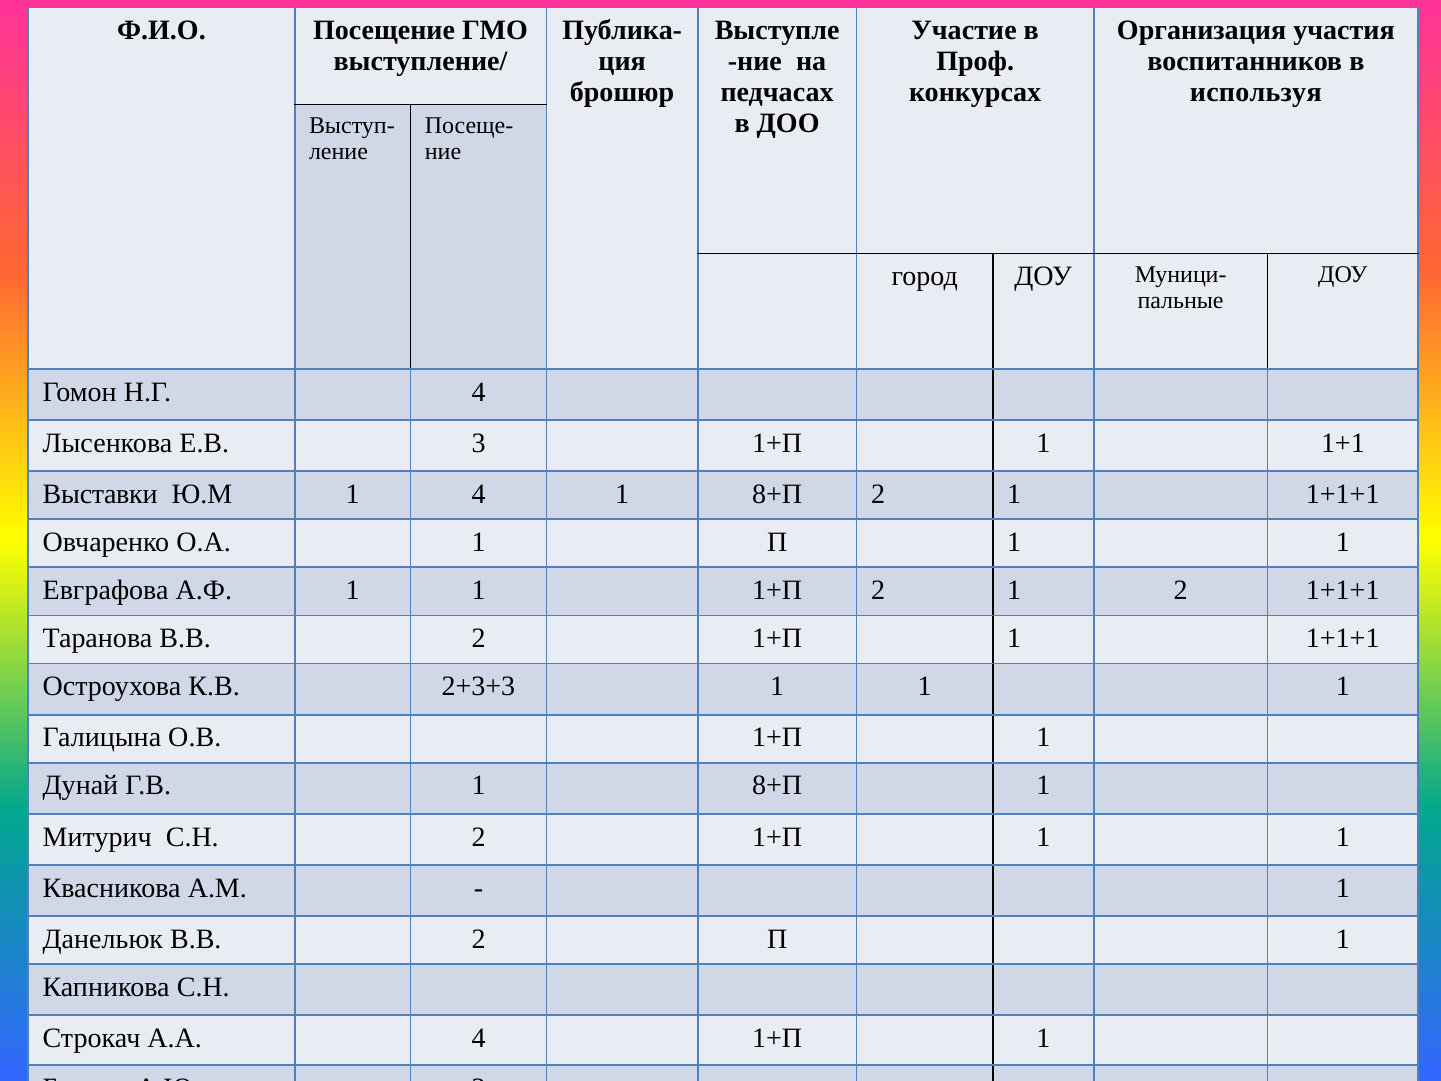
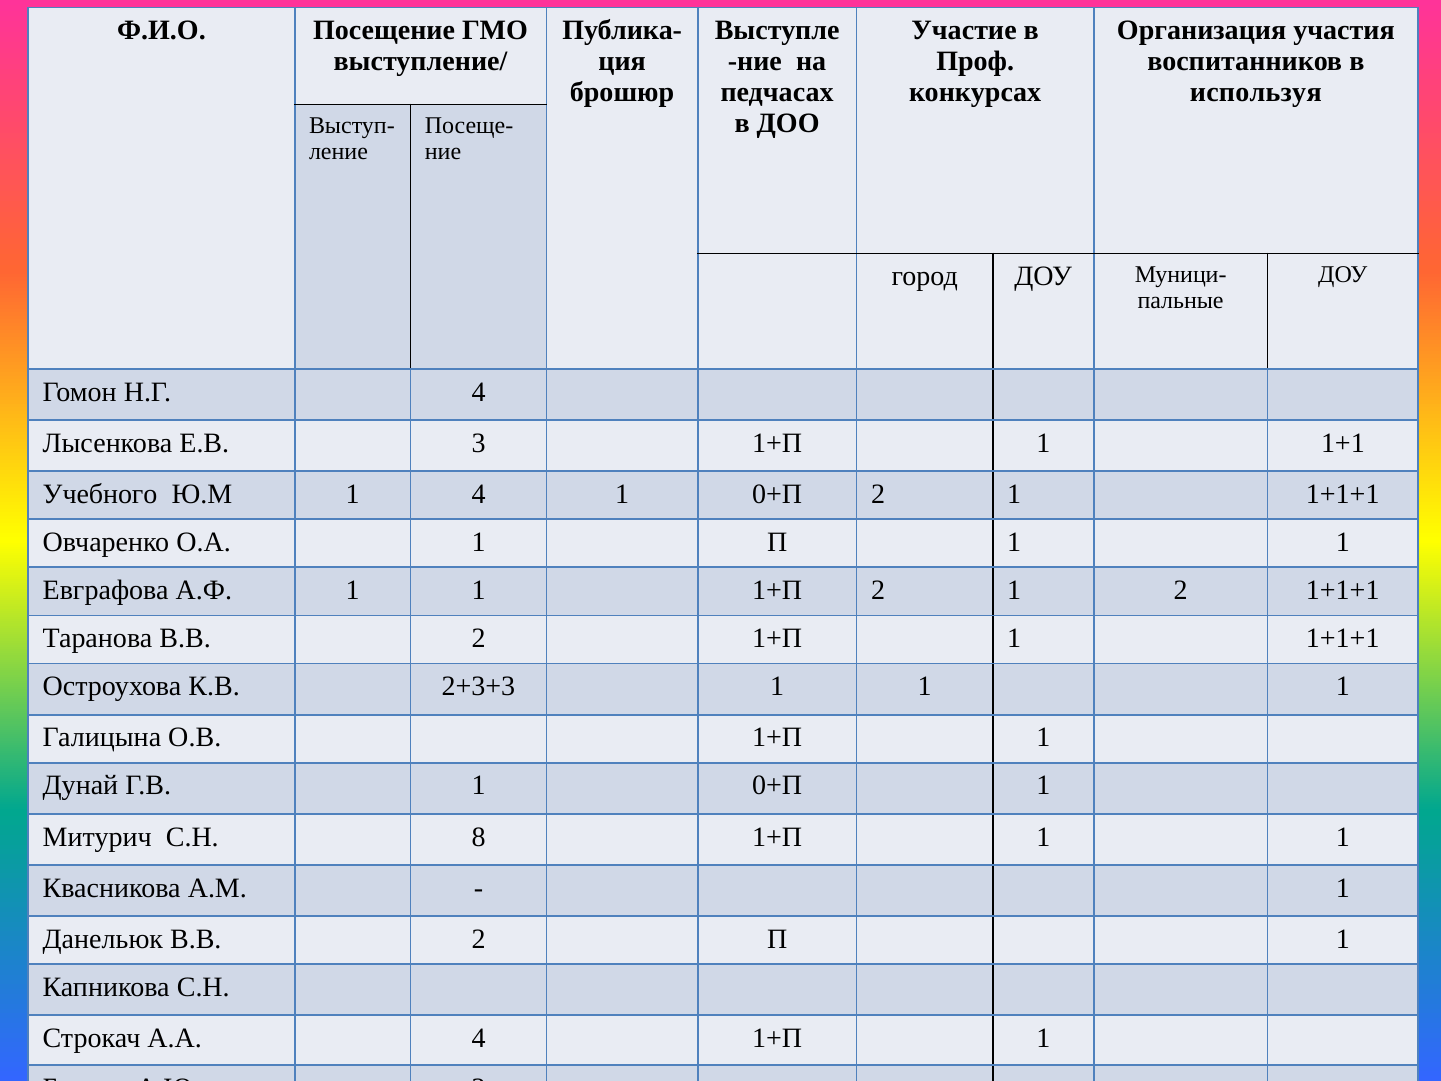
Выставки: Выставки -> Учебного (100, 494)
4 1 8+П: 8+П -> 0+П (777, 494)
Г.В 1 8+П: 8+П -> 0+П (777, 786)
С.Н 2: 2 -> 8 (479, 837)
